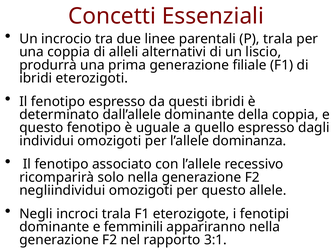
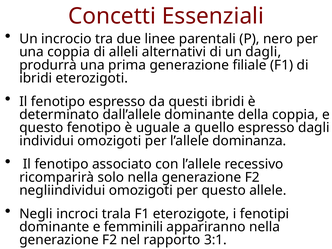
P trala: trala -> nero (278, 39)
un liscio: liscio -> dagli (263, 52)
